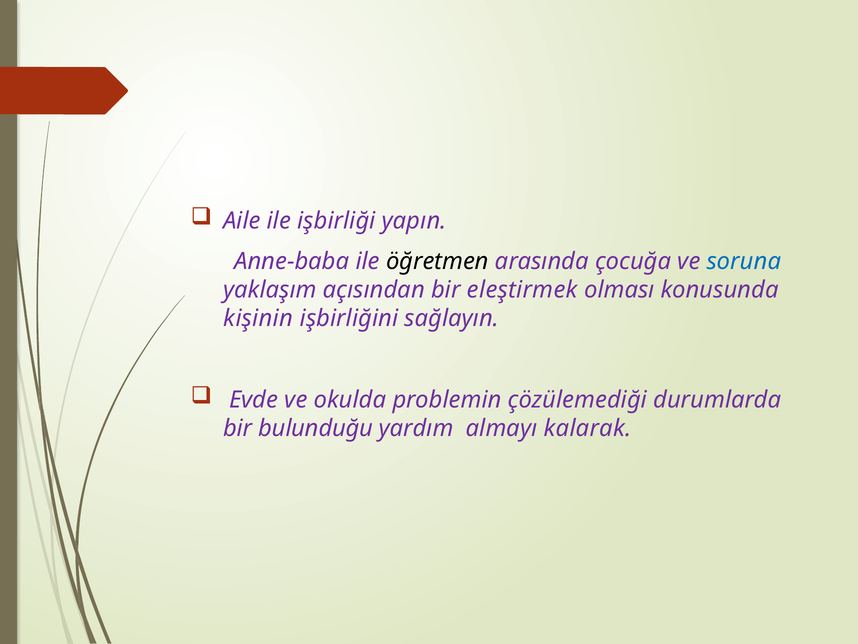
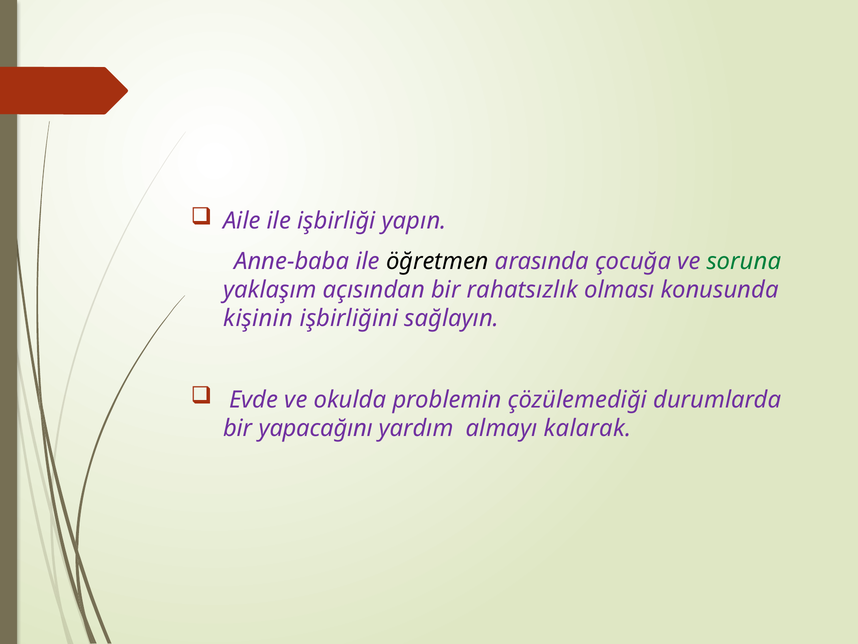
soruna colour: blue -> green (744, 261)
eleştirmek: eleştirmek -> rahatsızlık (522, 290)
bulunduğu: bulunduğu -> yapacağını (316, 428)
